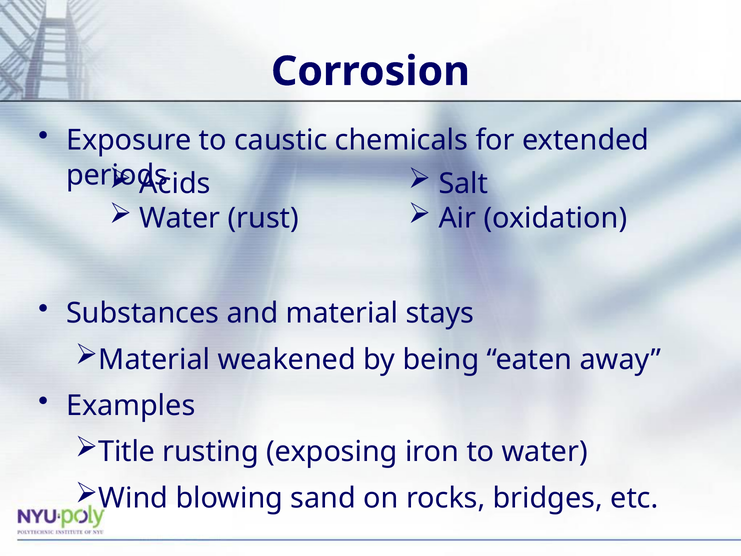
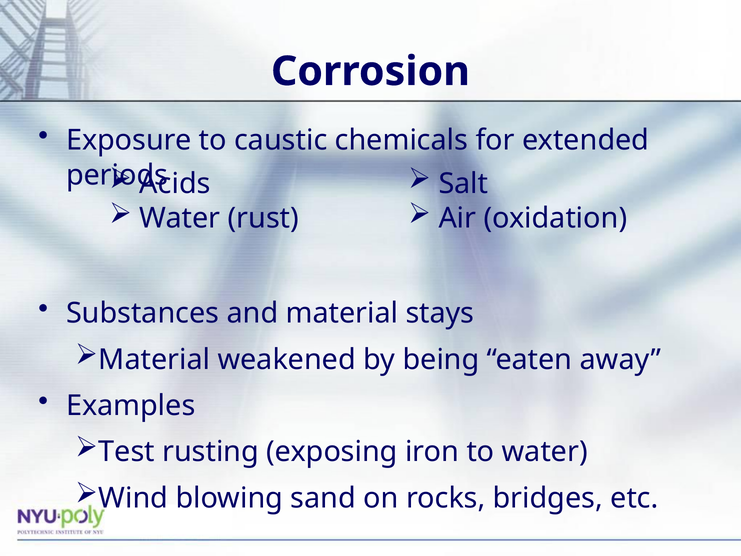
Title: Title -> Test (127, 452)
